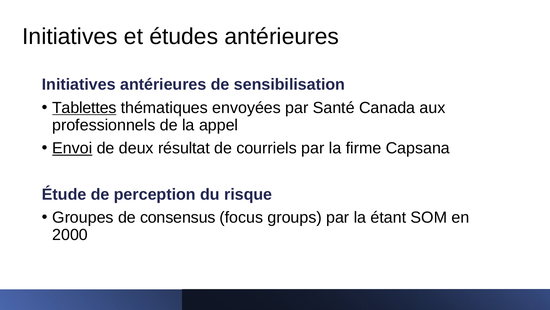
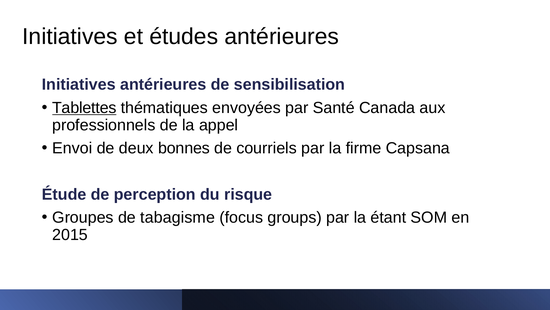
Envoi underline: present -> none (72, 148)
résultat: résultat -> bonnes (184, 148)
consensus: consensus -> tabagisme (178, 217)
2000: 2000 -> 2015 (70, 234)
